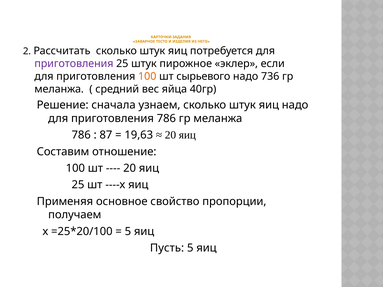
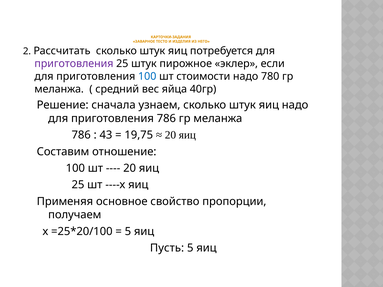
100 colour: orange -> blue (147, 76)
сырьевого: сырьевого -> стоимости (203, 76)
736: 736 -> 780 (270, 76)
87: 87 -> 43 (106, 135)
19,63: 19,63 -> 19,75 (139, 135)
